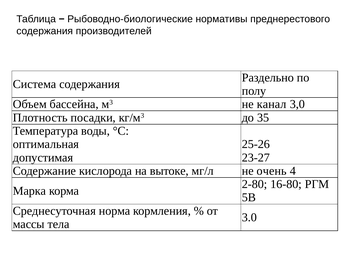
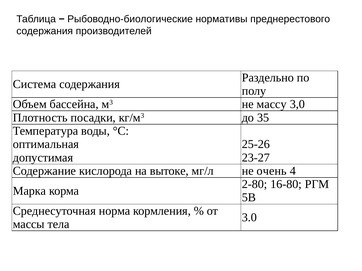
канал: канал -> массу (272, 104)
